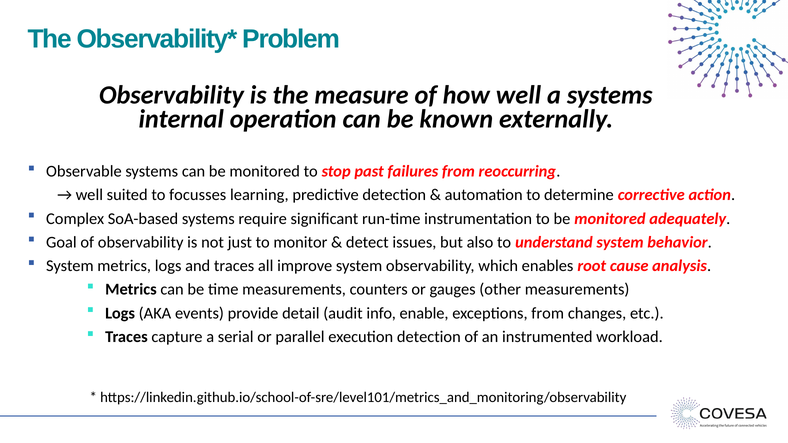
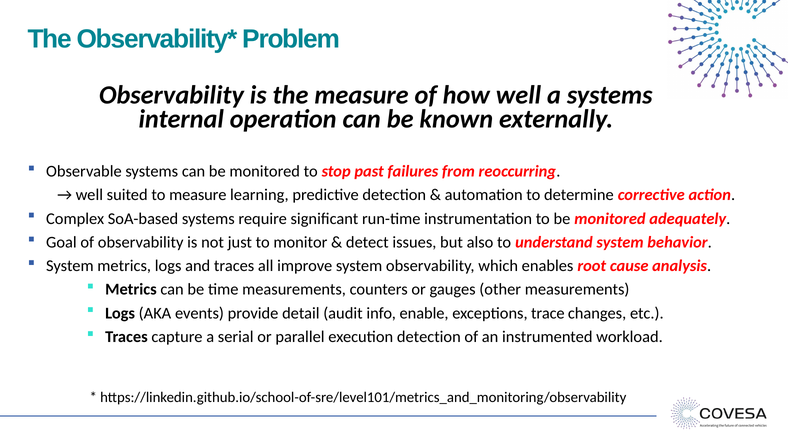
to focusses: focusses -> measure (198, 195)
exceptions from: from -> trace (548, 313)
